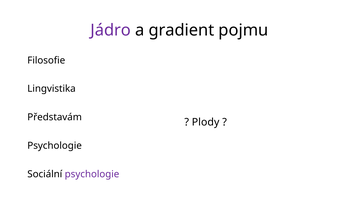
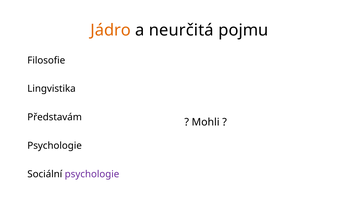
Jádro colour: purple -> orange (111, 30)
gradient: gradient -> neurčitá (181, 30)
Plody: Plody -> Mohli (206, 122)
